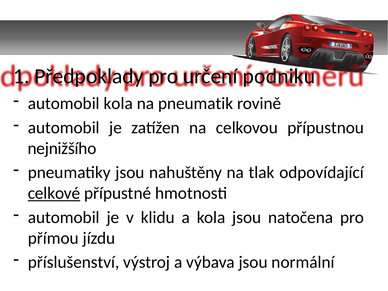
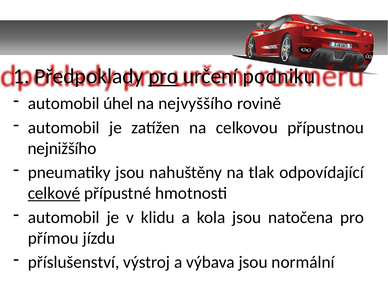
pro underline: none -> present (163, 76)
automobil kola: kola -> úhel (118, 103)
pneumatik: pneumatik -> nejvyššího (195, 103)
